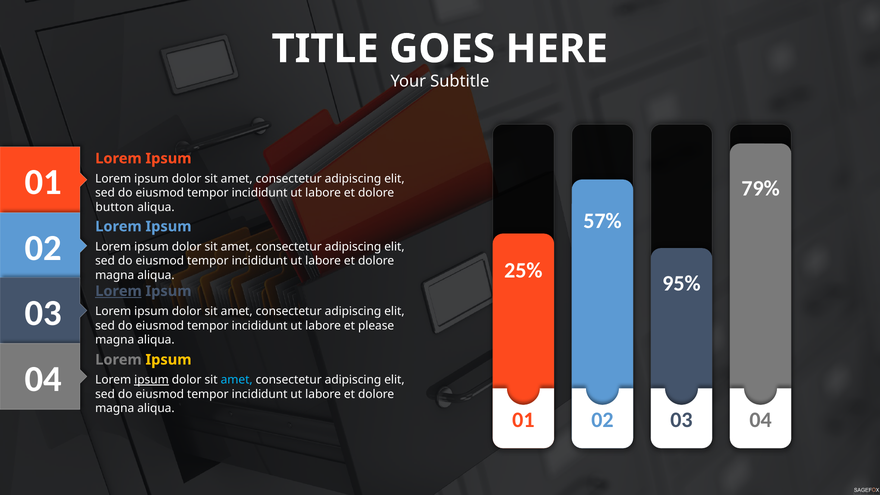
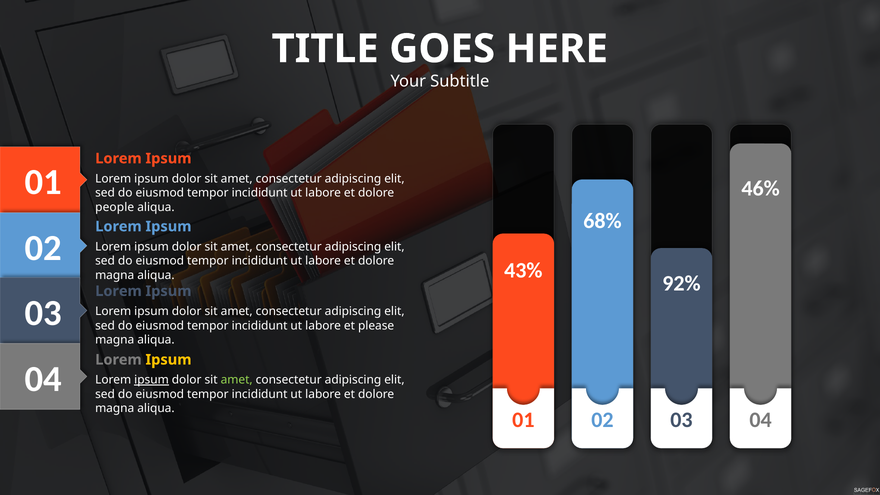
79%: 79% -> 46% (761, 188)
button: button -> people (115, 207)
57%: 57% -> 68% (602, 221)
25%: 25% -> 43% (523, 270)
95%: 95% -> 92% (682, 284)
Lorem underline: present -> none (119, 291)
amet colour: light blue -> light green (237, 380)
